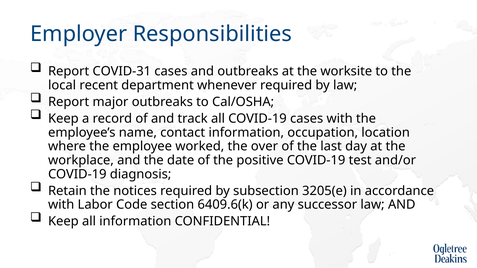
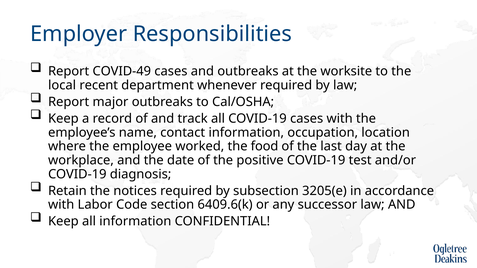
COVID-31: COVID-31 -> COVID-49 (122, 71)
over: over -> food (265, 147)
